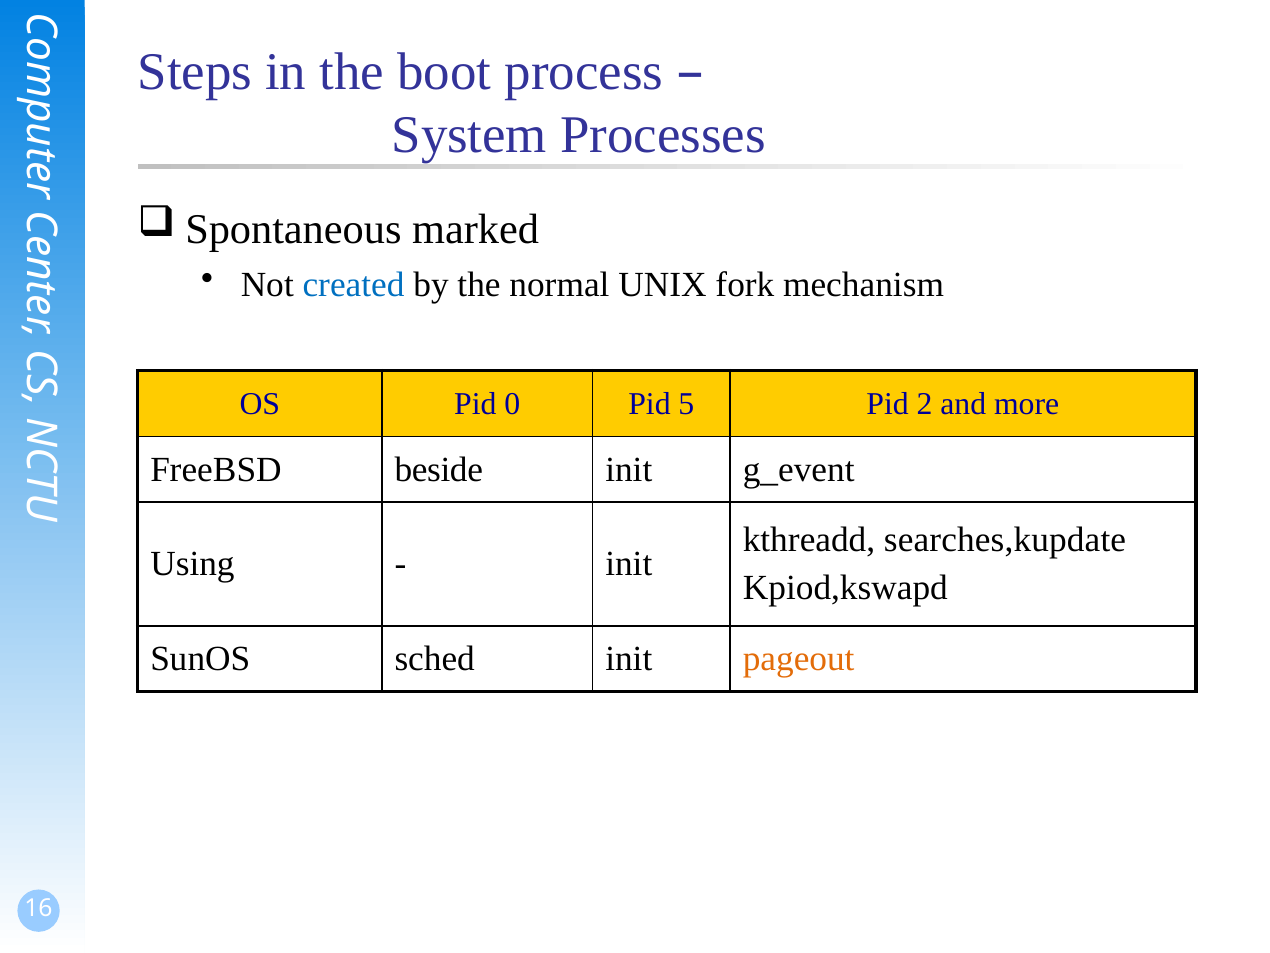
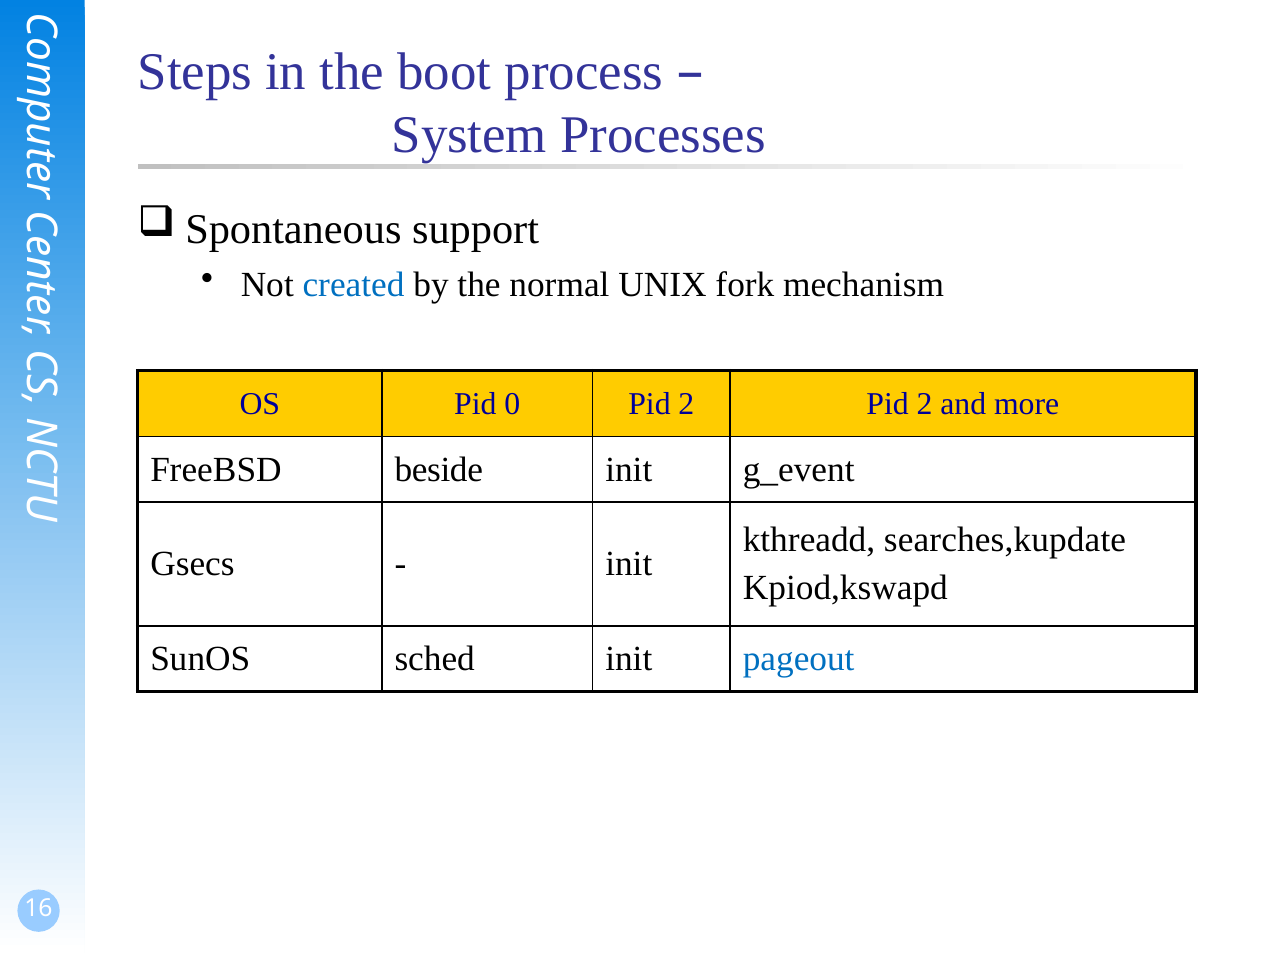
marked: marked -> support (476, 229)
0 Pid 5: 5 -> 2 (686, 404)
Using: Using -> Gsecs (192, 564)
pageout colour: orange -> blue (799, 659)
